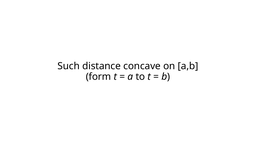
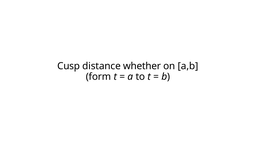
Such: Such -> Cusp (69, 66)
concave: concave -> whether (142, 66)
